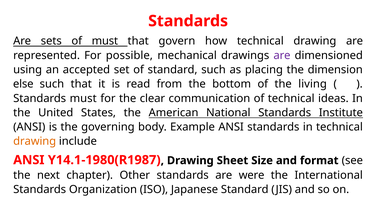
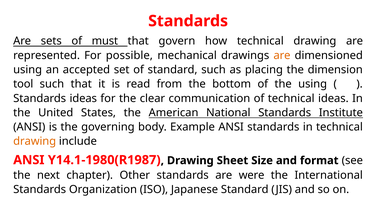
are colour: purple -> orange (282, 55)
else: else -> tool (23, 84)
the living: living -> using (313, 84)
Standards must: must -> ideas (83, 98)
